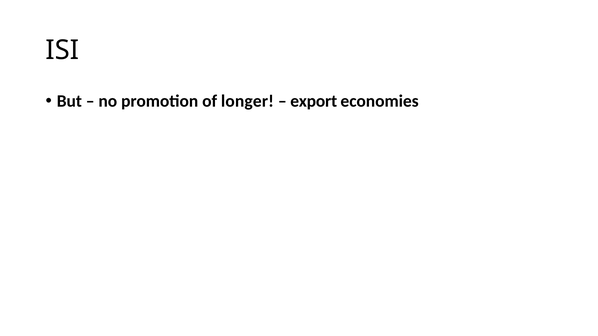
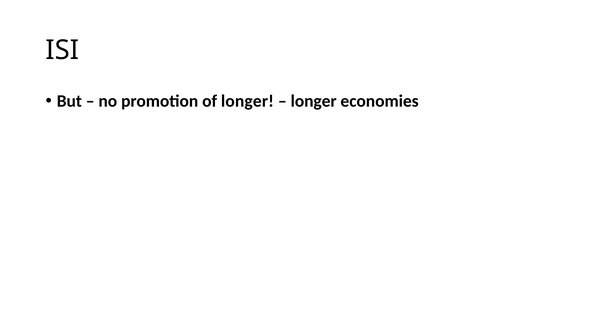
export: export -> longer (314, 101)
